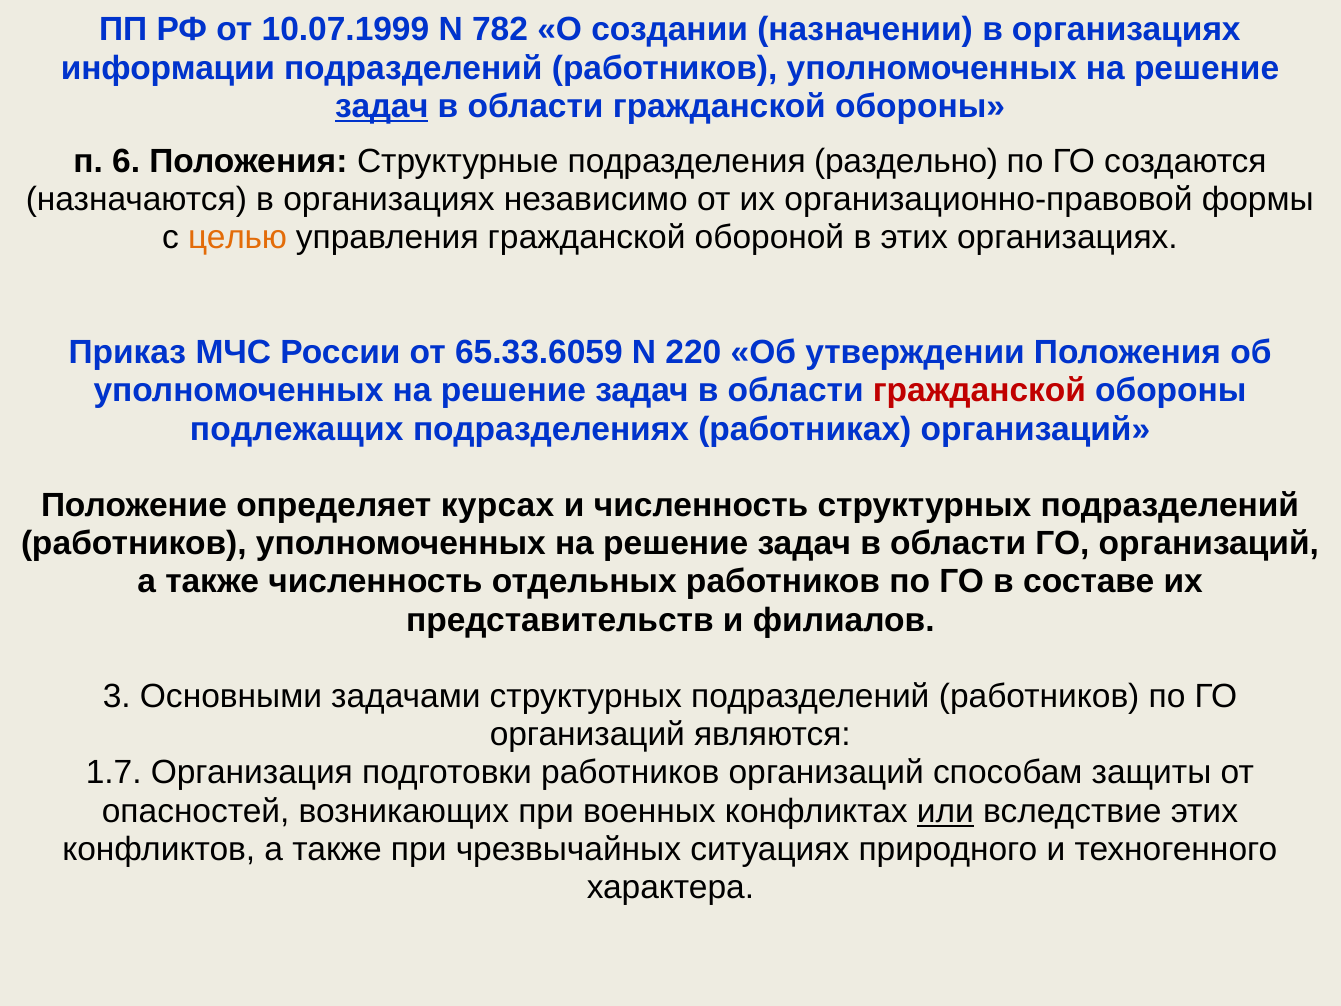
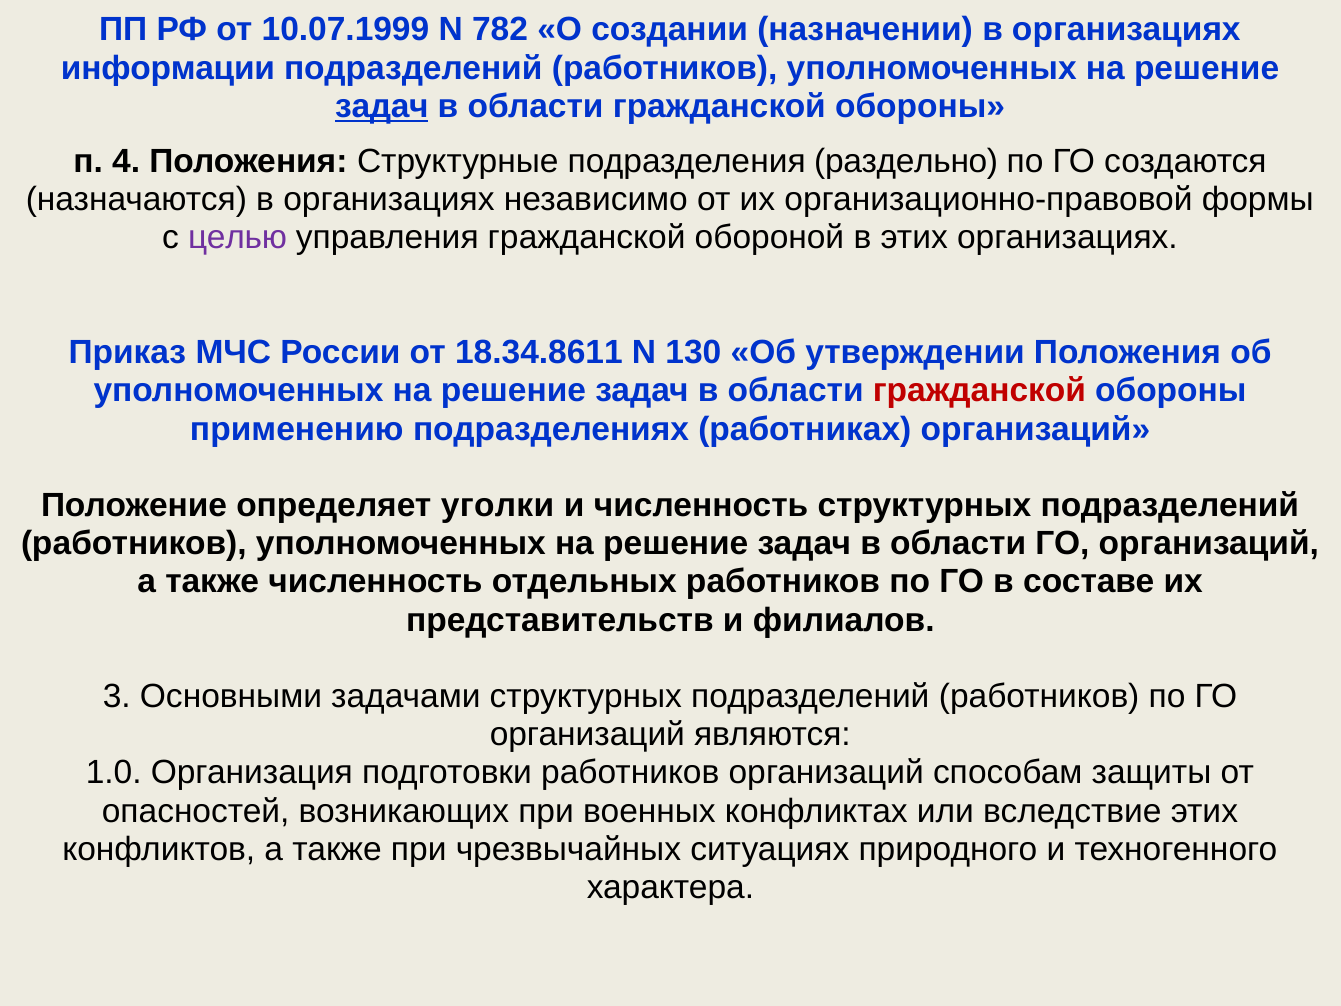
6: 6 -> 4 (126, 161)
целью colour: orange -> purple (237, 238)
65.33.6059: 65.33.6059 -> 18.34.8611 (539, 352)
220: 220 -> 130 (693, 352)
подлежащих: подлежащих -> применению (297, 429)
курсах: курсах -> уголки (497, 505)
1.7: 1.7 -> 1.0 (114, 773)
или underline: present -> none (945, 811)
